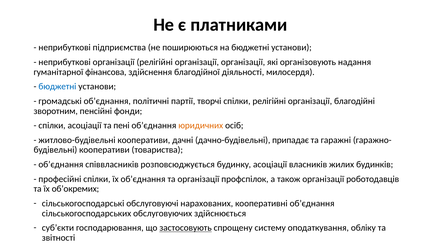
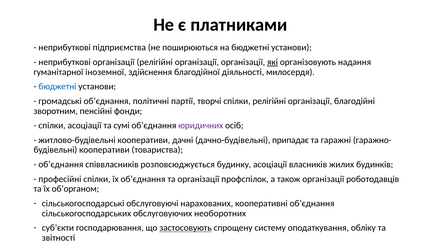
які underline: none -> present (272, 62)
фінансова: фінансова -> іноземної (106, 72)
пені: пені -> сумі (122, 126)
юридичних colour: orange -> purple (201, 126)
об’окремих: об’окремих -> об’органом (75, 189)
здійснюється: здійснюється -> необоротних (220, 213)
